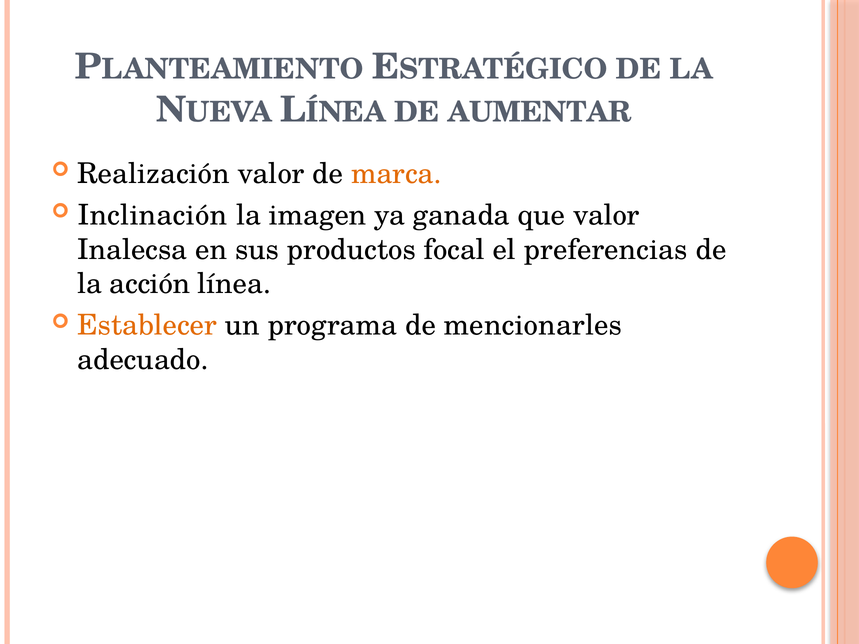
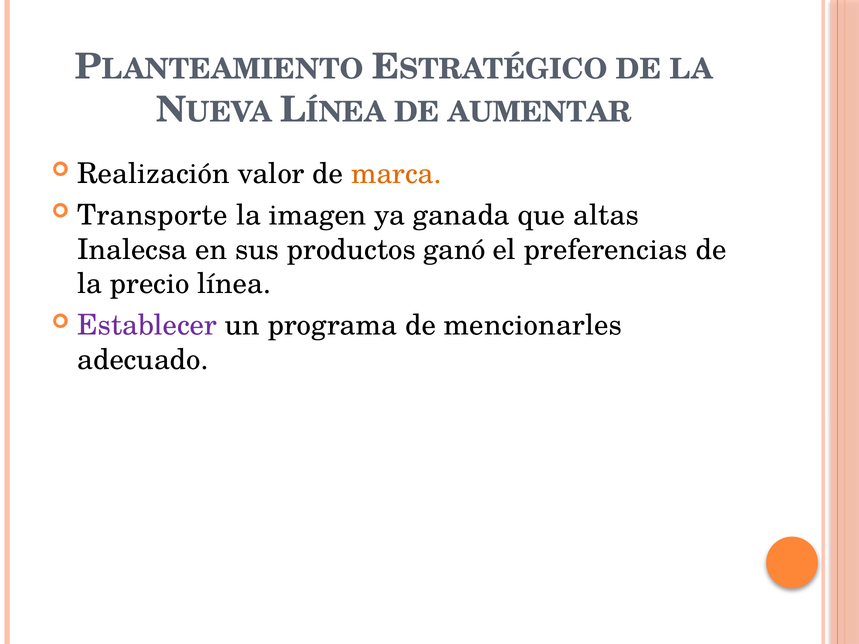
Inclinación: Inclinación -> Transporte (152, 215)
que valor: valor -> altas (606, 215)
focal: focal -> ganó (454, 250)
acción: acción -> precio (150, 284)
Establecer colour: orange -> purple (147, 326)
